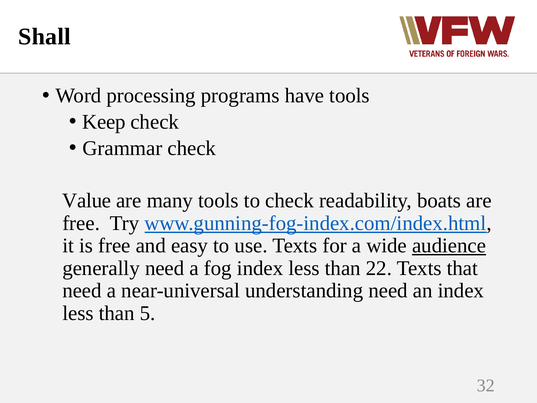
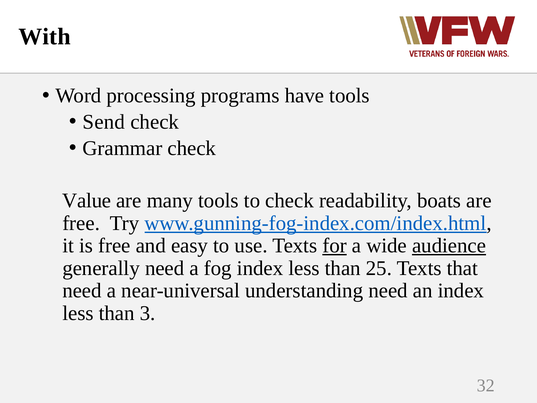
Shall: Shall -> With (45, 37)
Keep: Keep -> Send (104, 122)
for underline: none -> present (335, 246)
22: 22 -> 25 (379, 268)
5: 5 -> 3 (148, 313)
